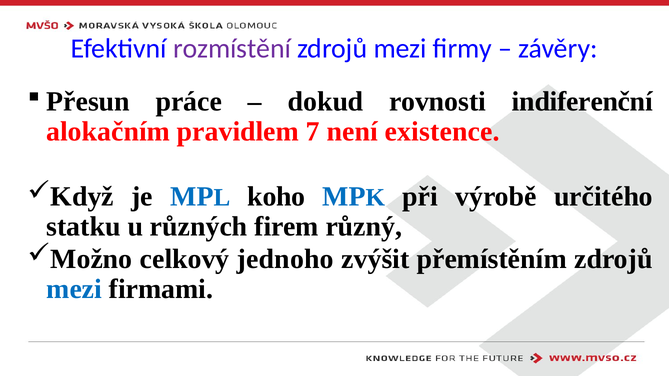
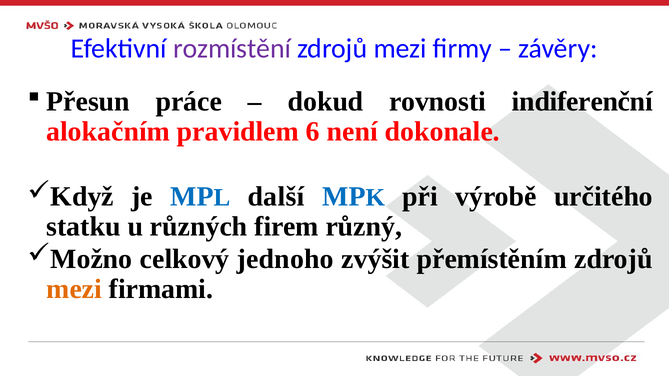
7: 7 -> 6 (313, 132)
existence: existence -> dokonale (442, 132)
koho: koho -> další (276, 197)
mezi colour: blue -> orange (74, 289)
